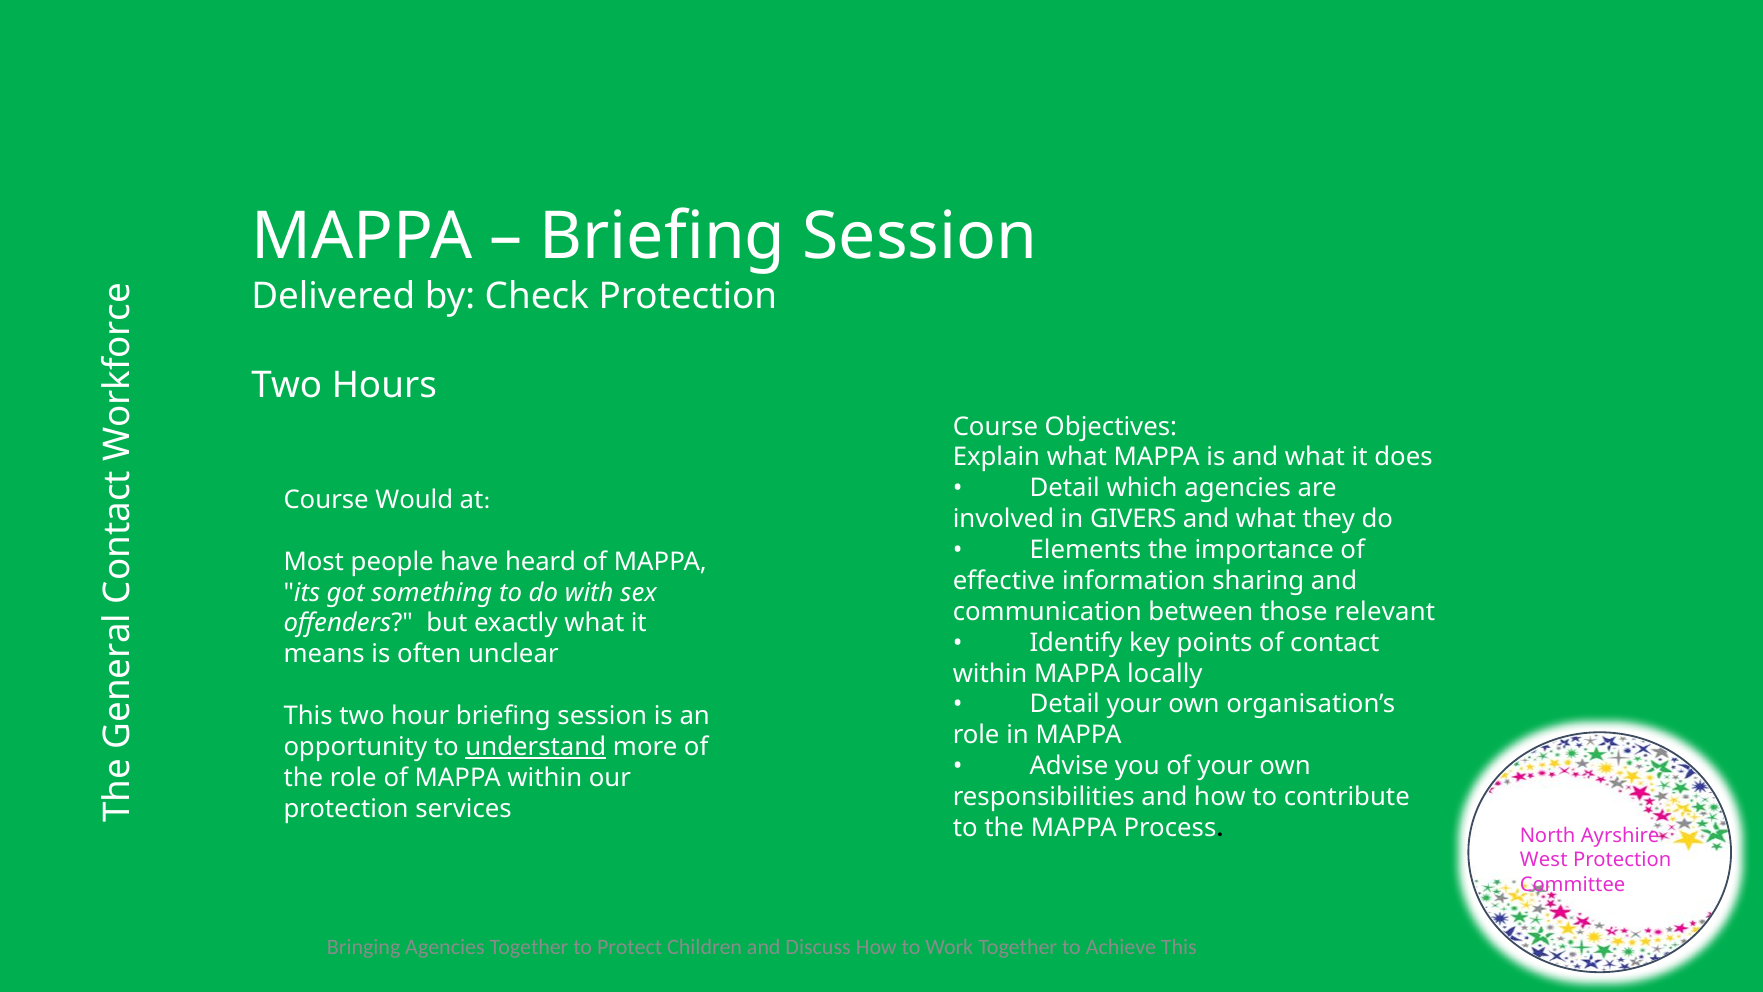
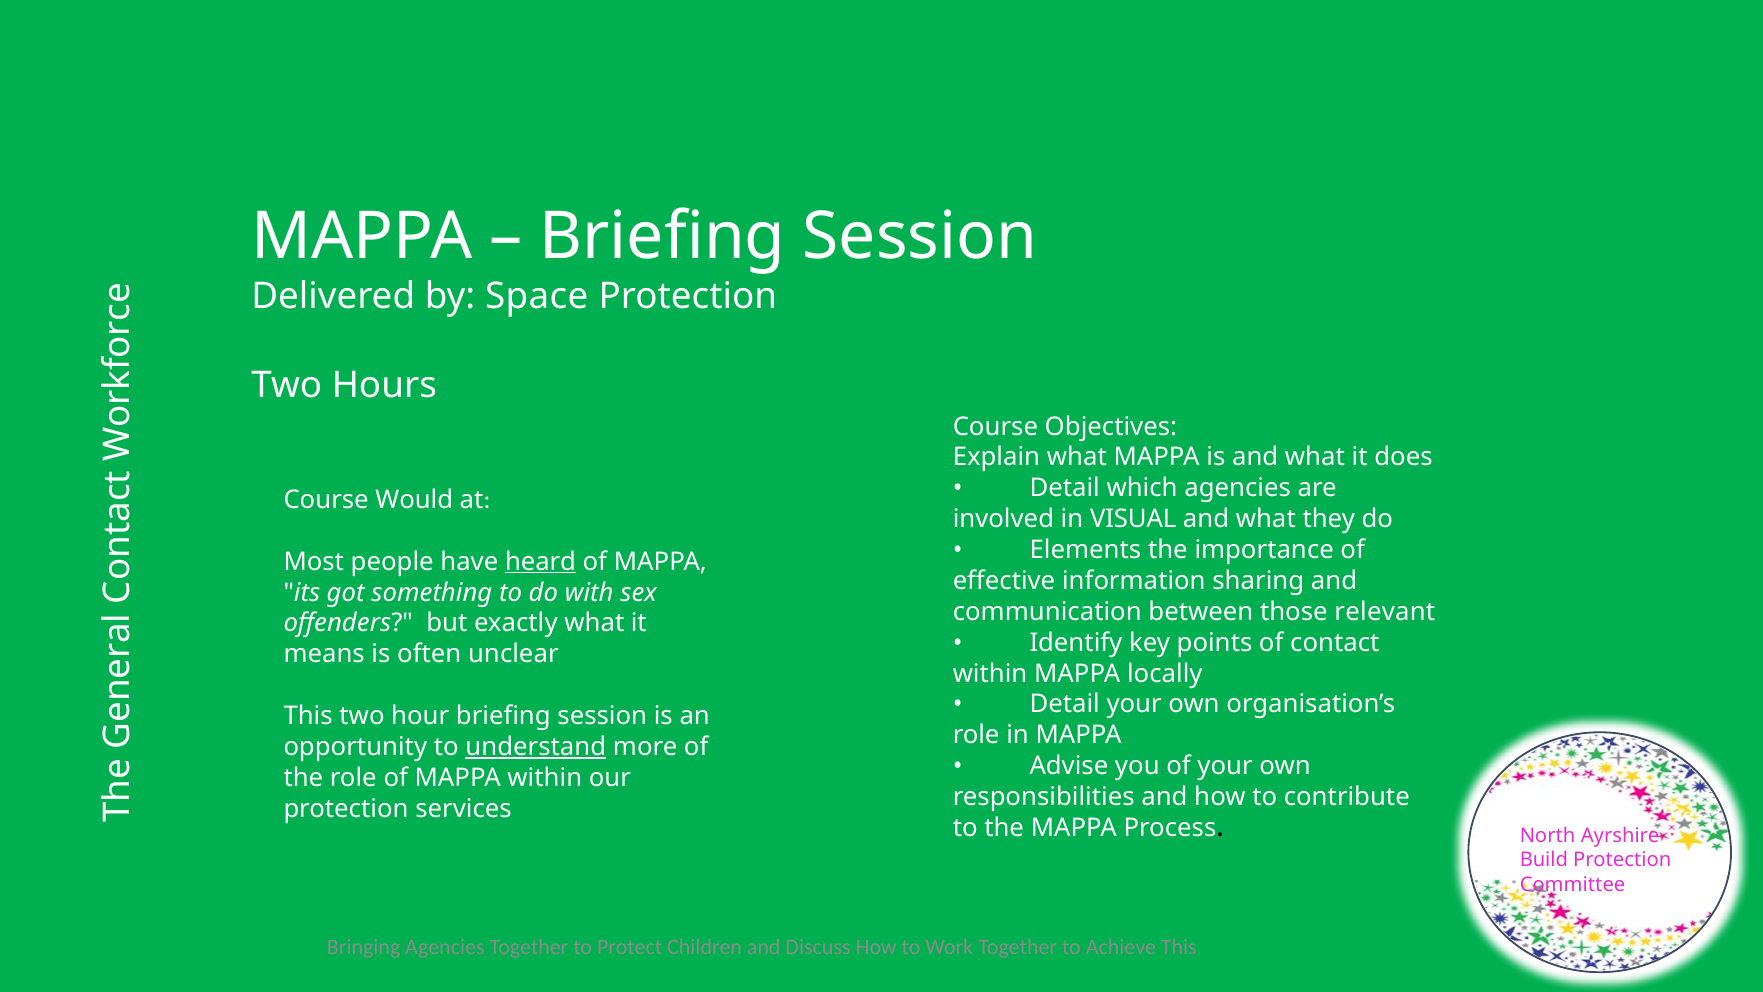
Check: Check -> Space (537, 297)
GIVERS: GIVERS -> VISUAL (1133, 519)
heard underline: none -> present (541, 561)
West: West -> Build (1544, 860)
